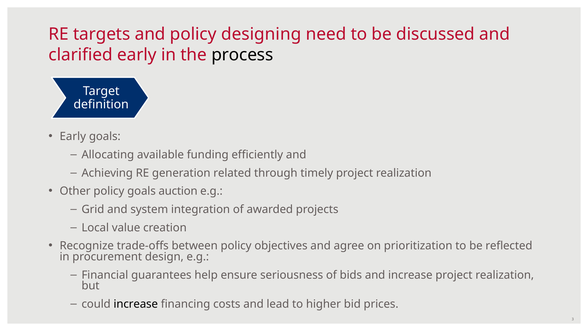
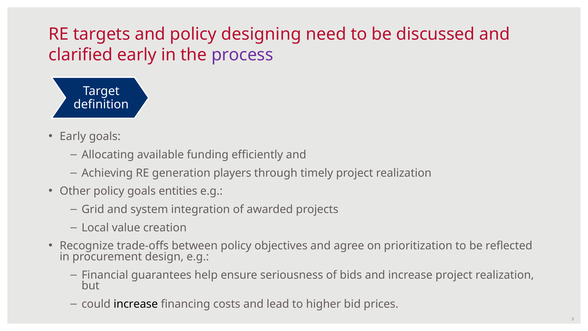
process colour: black -> purple (242, 55)
related: related -> players (232, 173)
auction: auction -> entities (178, 191)
